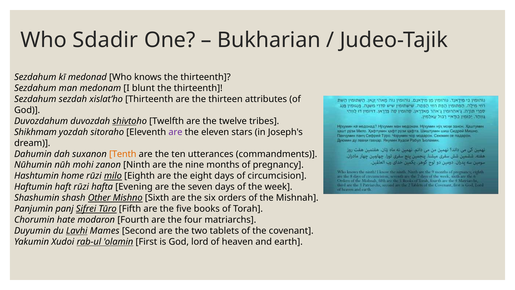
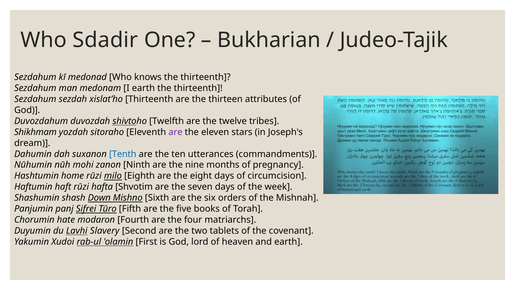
I blunt: blunt -> earth (143, 88)
Tenth colour: orange -> blue (123, 154)
Evening: Evening -> Shvotim (134, 187)
Other: Other -> Down (99, 198)
Mames: Mames -> Slavery (105, 230)
